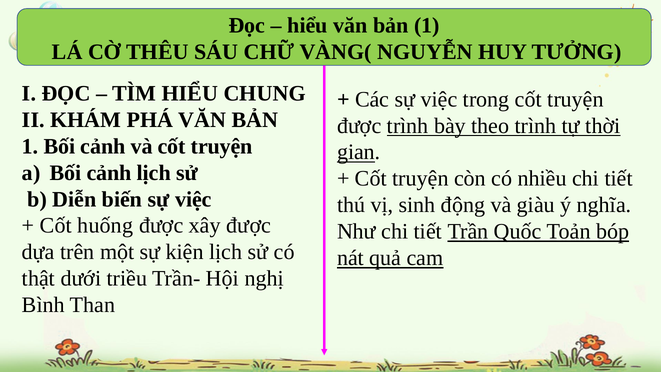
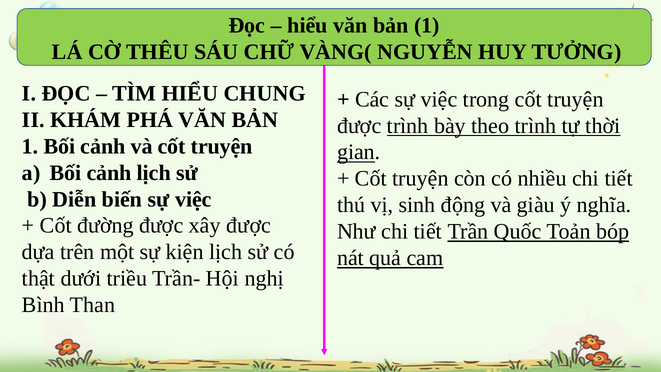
huống: huống -> đường (105, 226)
